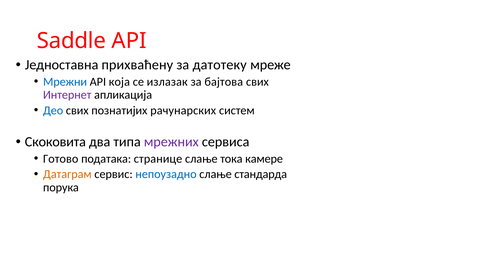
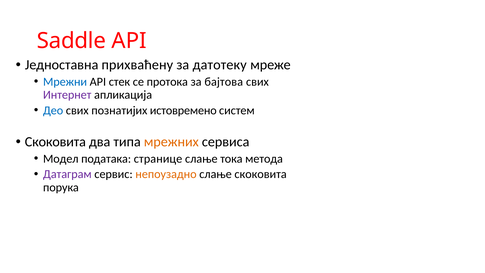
која: која -> стек (119, 82)
излазак: излазак -> протока (167, 82)
рачунарских: рачунарских -> истовремено (183, 110)
мрежних colour: purple -> orange (171, 142)
Готово: Готово -> Модел (61, 159)
камере: камере -> метода (264, 159)
Датаграм colour: orange -> purple (67, 174)
непоузадно colour: blue -> orange (166, 174)
слање стандарда: стандарда -> скоковита (261, 174)
